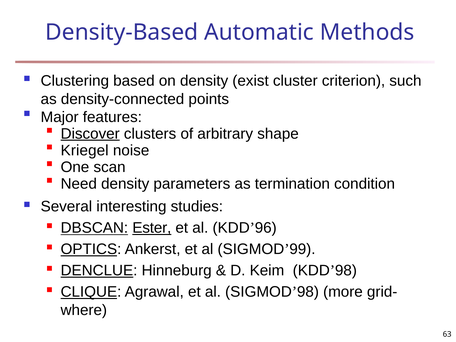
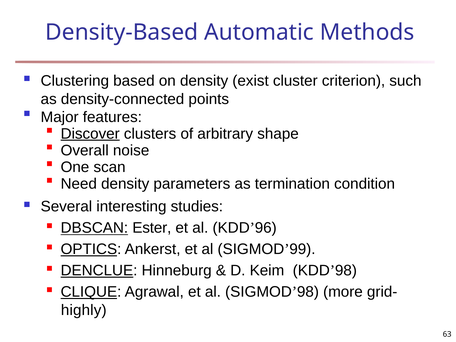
Kriegel: Kriegel -> Overall (85, 150)
Ester underline: present -> none (152, 228)
where: where -> highly (84, 310)
